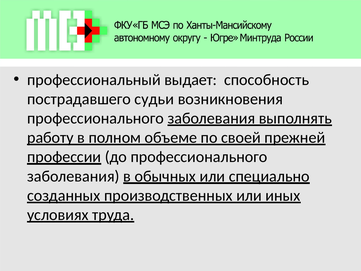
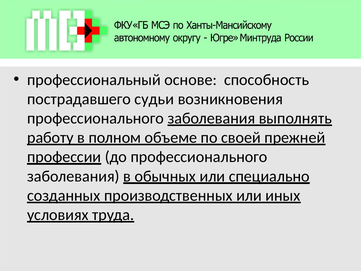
выдает: выдает -> основе (191, 80)
